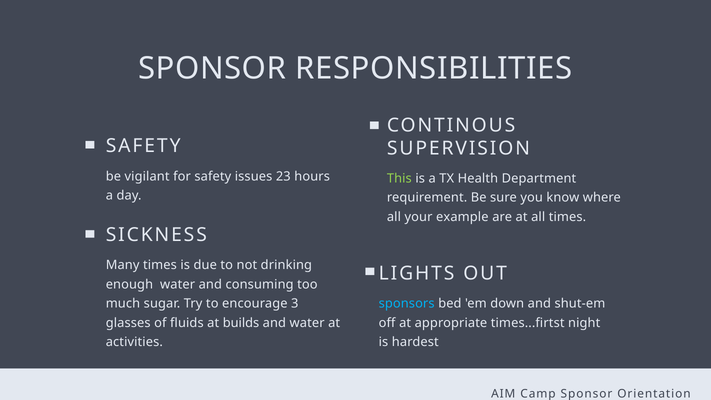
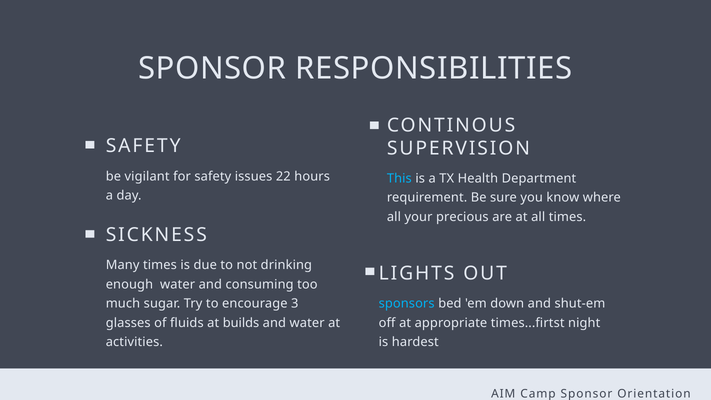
23: 23 -> 22 (283, 176)
This colour: light green -> light blue (399, 178)
example: example -> precious (462, 217)
